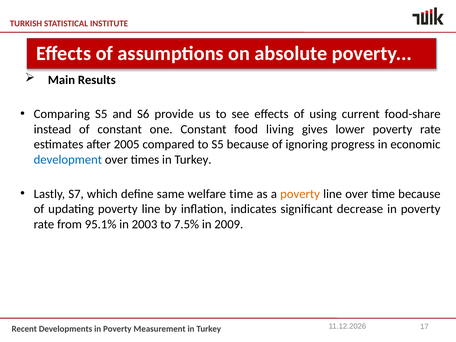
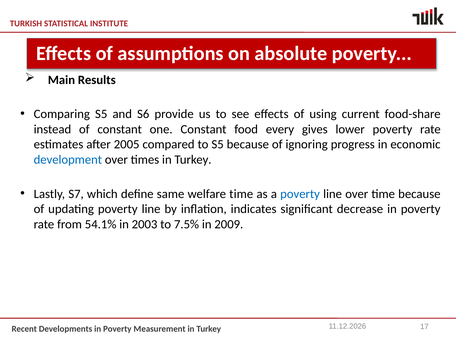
living: living -> every (280, 129)
poverty colour: orange -> blue (300, 194)
95.1%: 95.1% -> 54.1% (101, 224)
